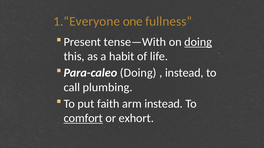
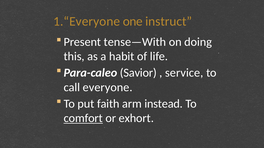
fullness: fullness -> instruct (169, 21)
doing underline: present -> none (198, 42)
Para-caleo Doing: Doing -> Savior (138, 73)
instead: instead -> service (184, 73)
plumbing: plumbing -> everyone (108, 88)
